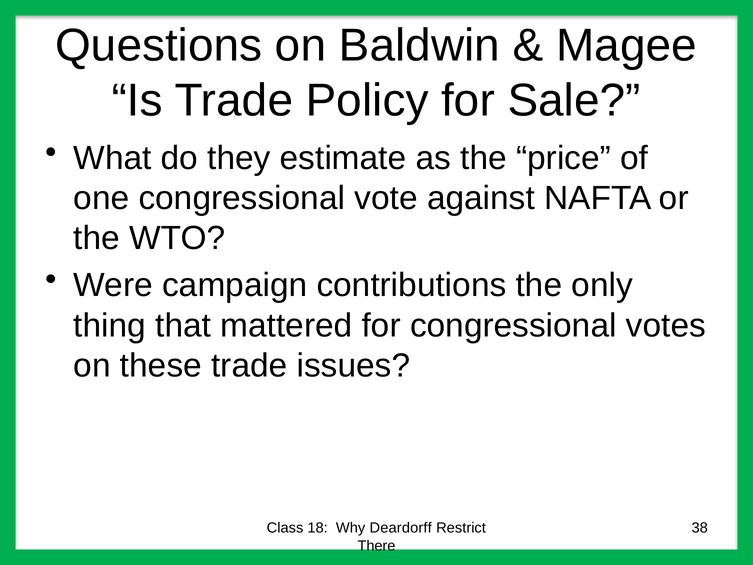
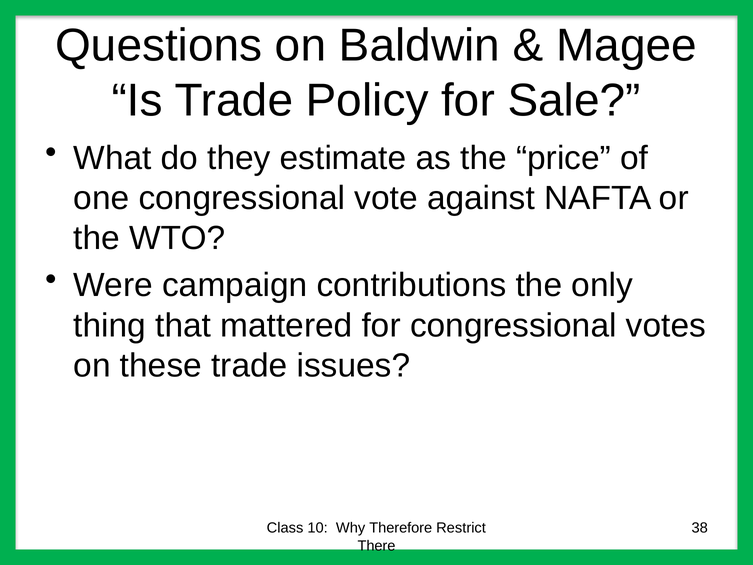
18: 18 -> 10 (318, 528)
Deardorff: Deardorff -> Therefore (401, 528)
